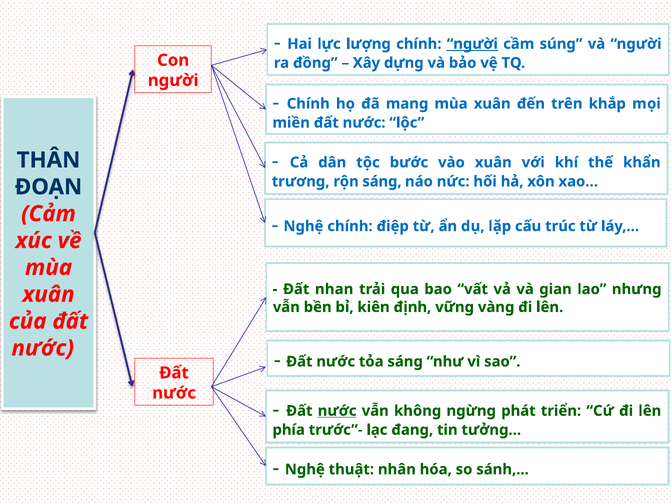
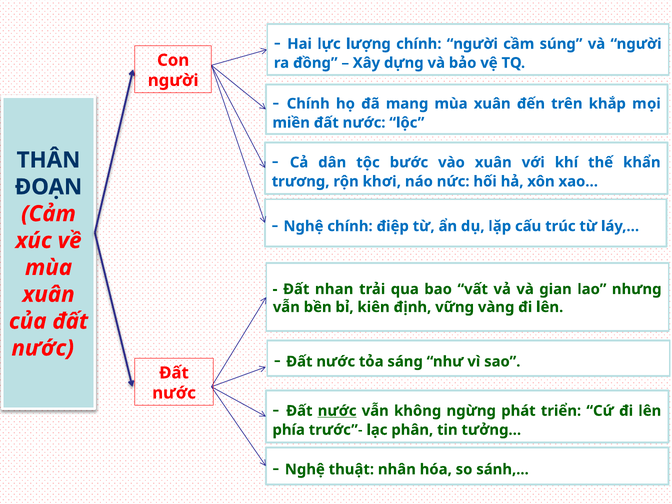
người underline: present -> none (472, 44)
rộn sáng: sáng -> khơi (382, 181)
đang: đang -> phân (412, 430)
